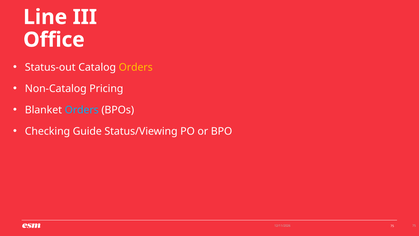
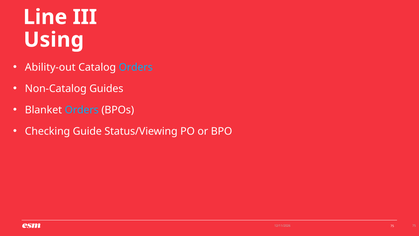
Office: Office -> Using (54, 40)
Status-out: Status-out -> Ability-out (50, 67)
Orders colour: yellow -> light blue (136, 67)
Pricing: Pricing -> Guides (106, 89)
